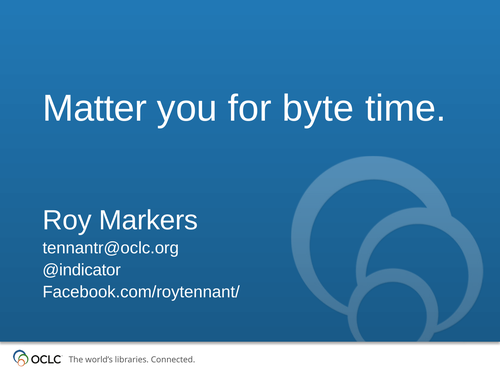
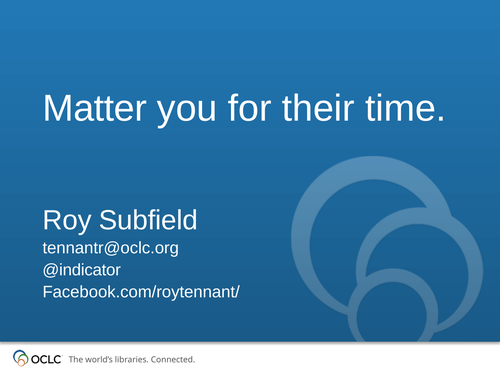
byte: byte -> their (318, 108)
Markers: Markers -> Subfield (148, 220)
